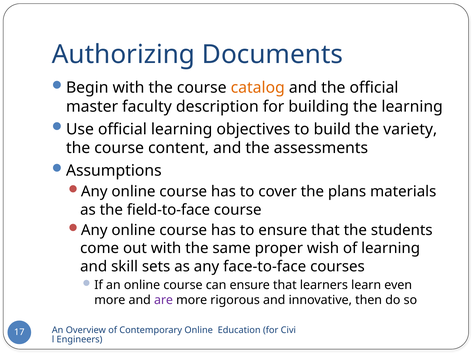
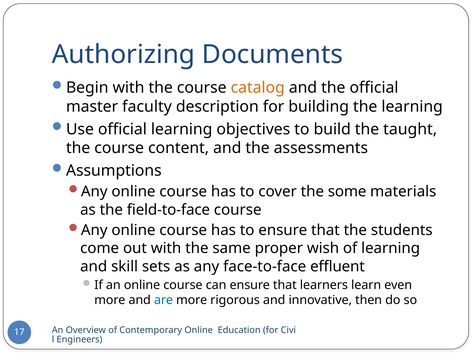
variety: variety -> taught (410, 129)
plans: plans -> some (347, 192)
courses: courses -> effluent (337, 266)
are colour: purple -> blue (164, 300)
